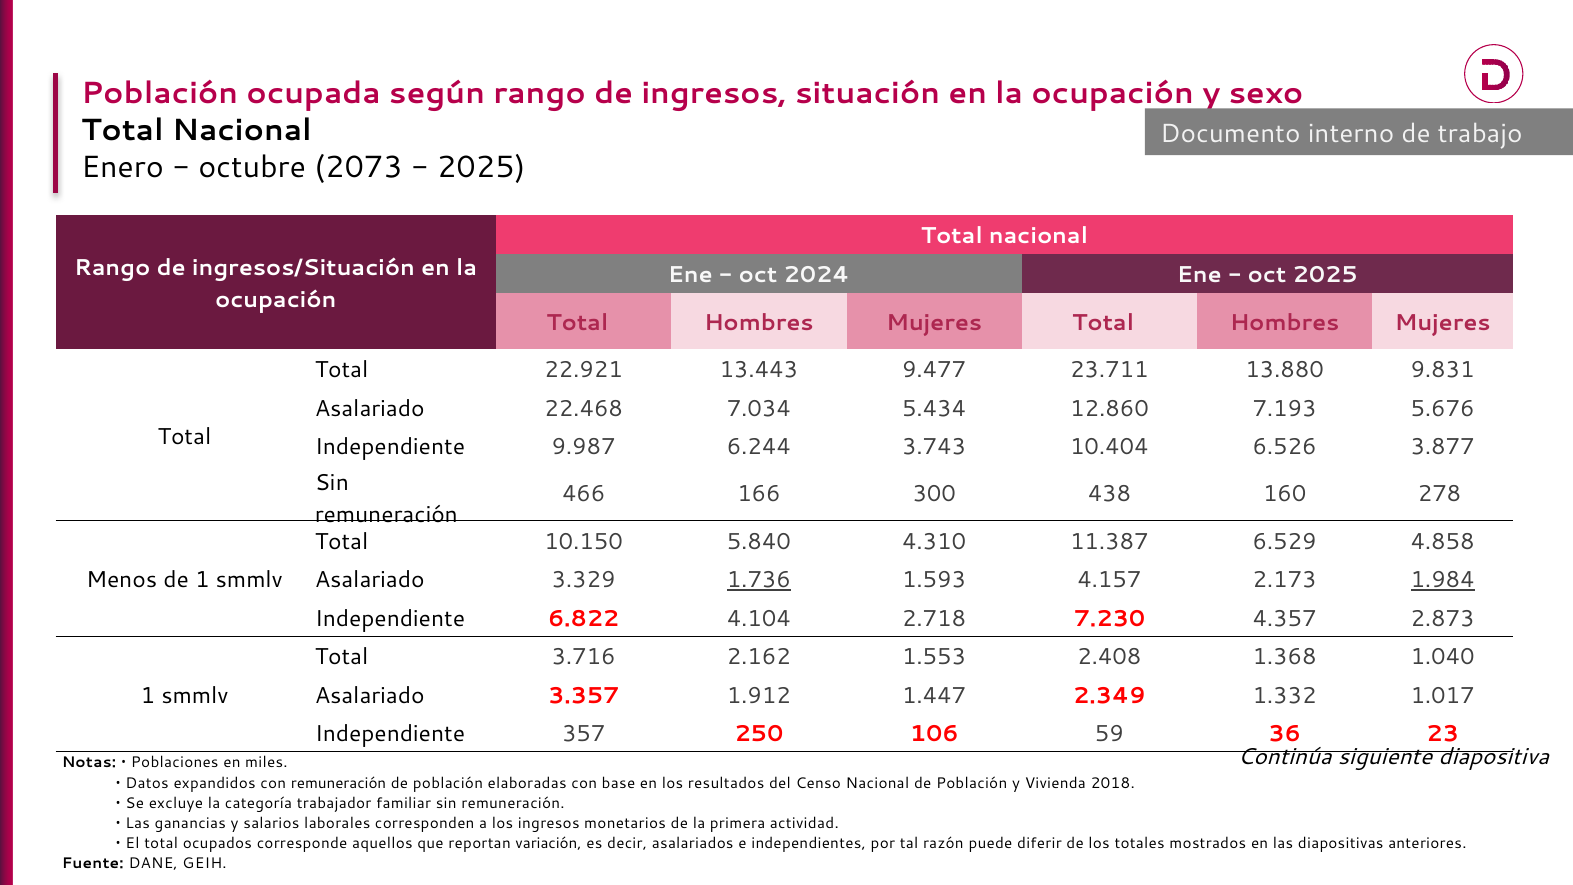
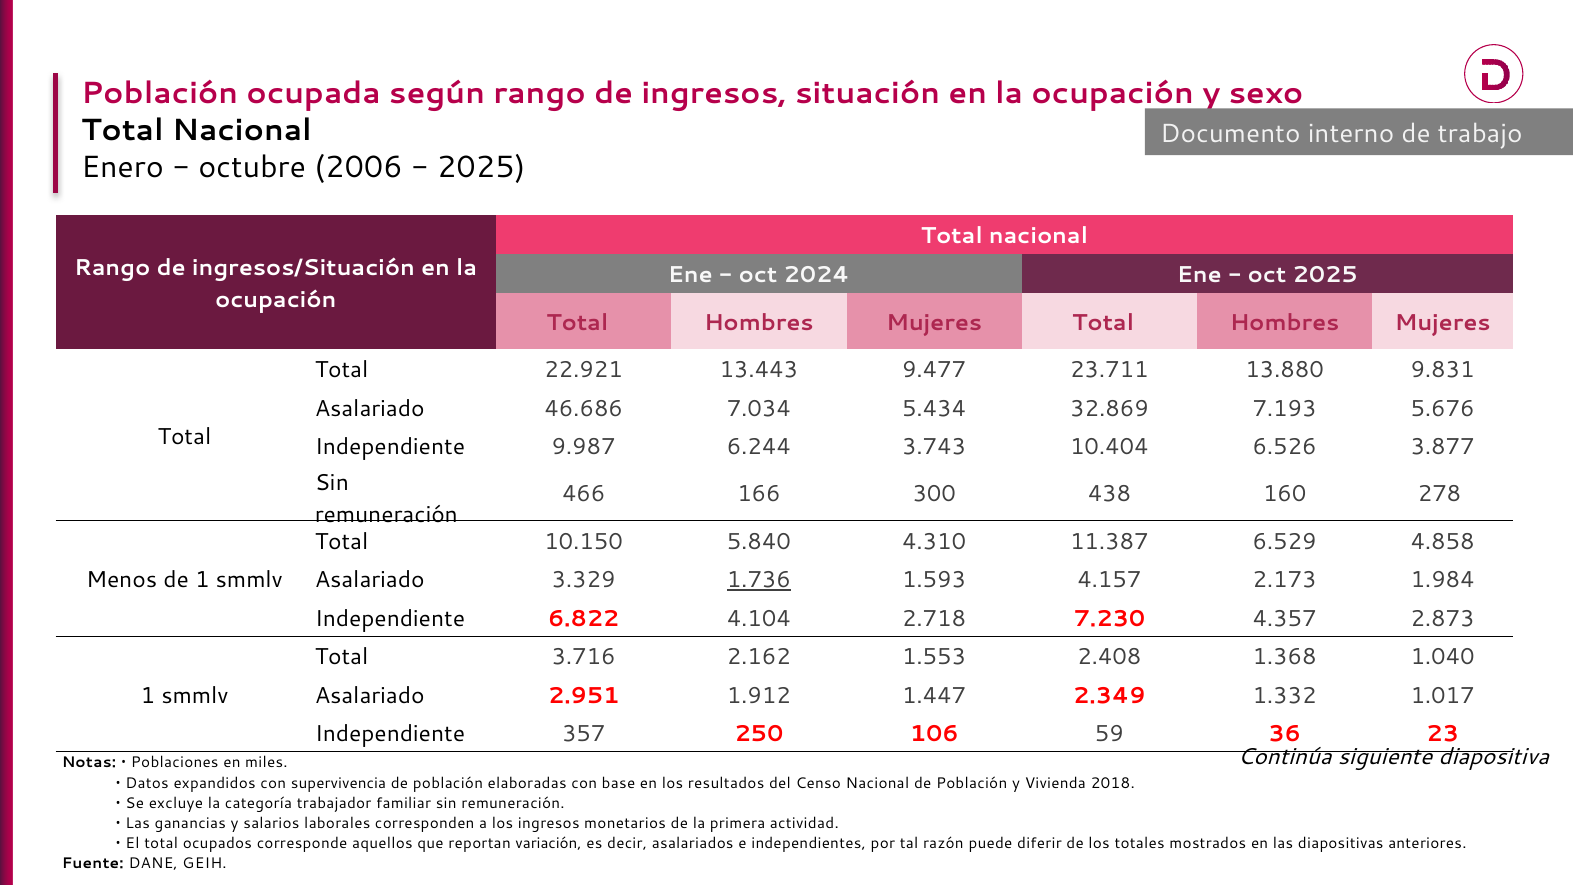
2073: 2073 -> 2006 (358, 167)
22.468: 22.468 -> 46.686 (584, 408)
12.860: 12.860 -> 32.869 (1109, 408)
1.984 underline: present -> none (1443, 580)
3.357: 3.357 -> 2.951 (584, 695)
con remuneración: remuneración -> supervivencia (339, 783)
